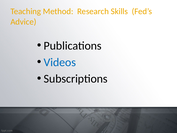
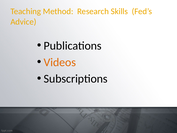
Videos colour: blue -> orange (60, 62)
